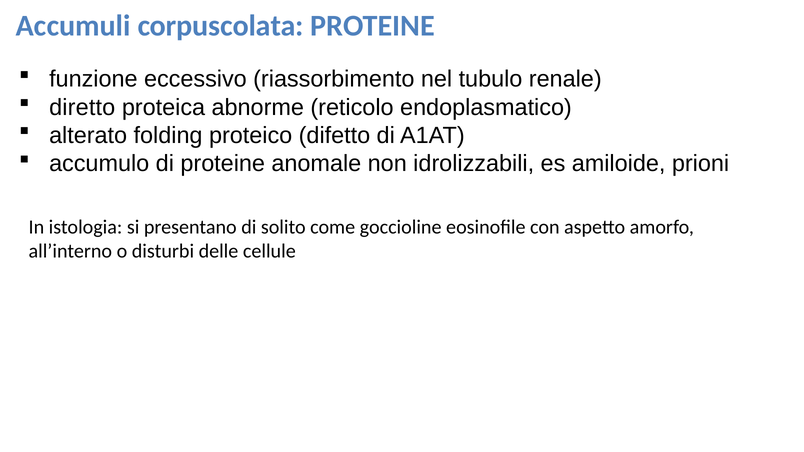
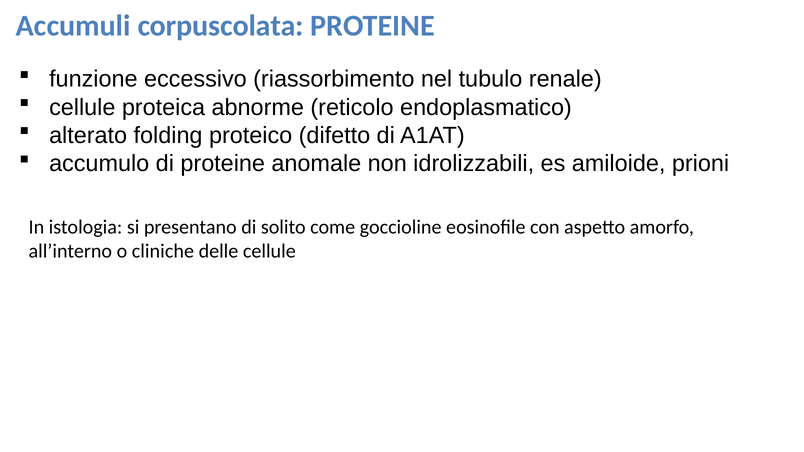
diretto: diretto -> cellule (82, 107)
disturbi: disturbi -> cliniche (163, 251)
